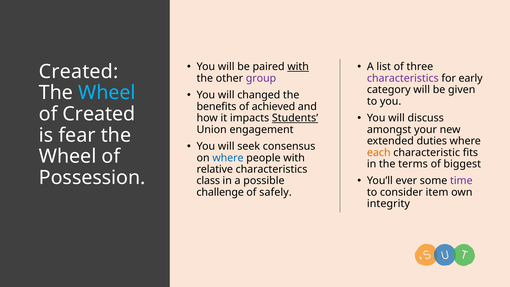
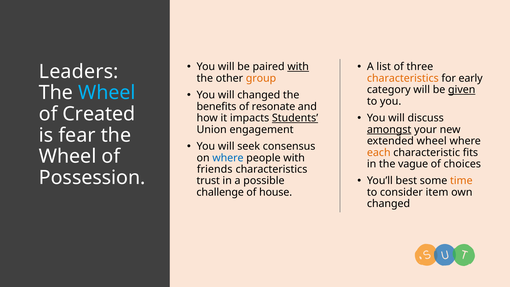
Created: Created -> Leaders (79, 71)
group colour: purple -> orange (261, 78)
characteristics colour: purple -> orange (403, 78)
given underline: none -> present (462, 90)
achieved: achieved -> resonate (274, 106)
amongst underline: none -> present (389, 129)
extended duties: duties -> wheel (432, 141)
terms: terms -> vague (413, 164)
biggest: biggest -> choices (462, 164)
relative: relative -> friends (215, 169)
ever: ever -> best (406, 181)
time colour: purple -> orange (461, 181)
class: class -> trust (208, 181)
safely: safely -> house (276, 192)
integrity: integrity -> changed (388, 204)
